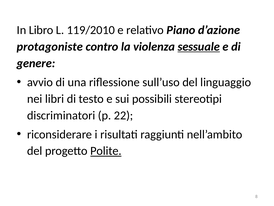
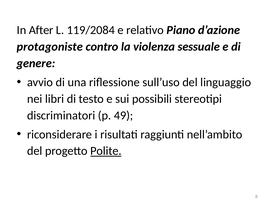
Libro: Libro -> After (41, 30)
119/2010: 119/2010 -> 119/2084 (91, 30)
sessuale underline: present -> none (199, 47)
22: 22 -> 49 (124, 115)
